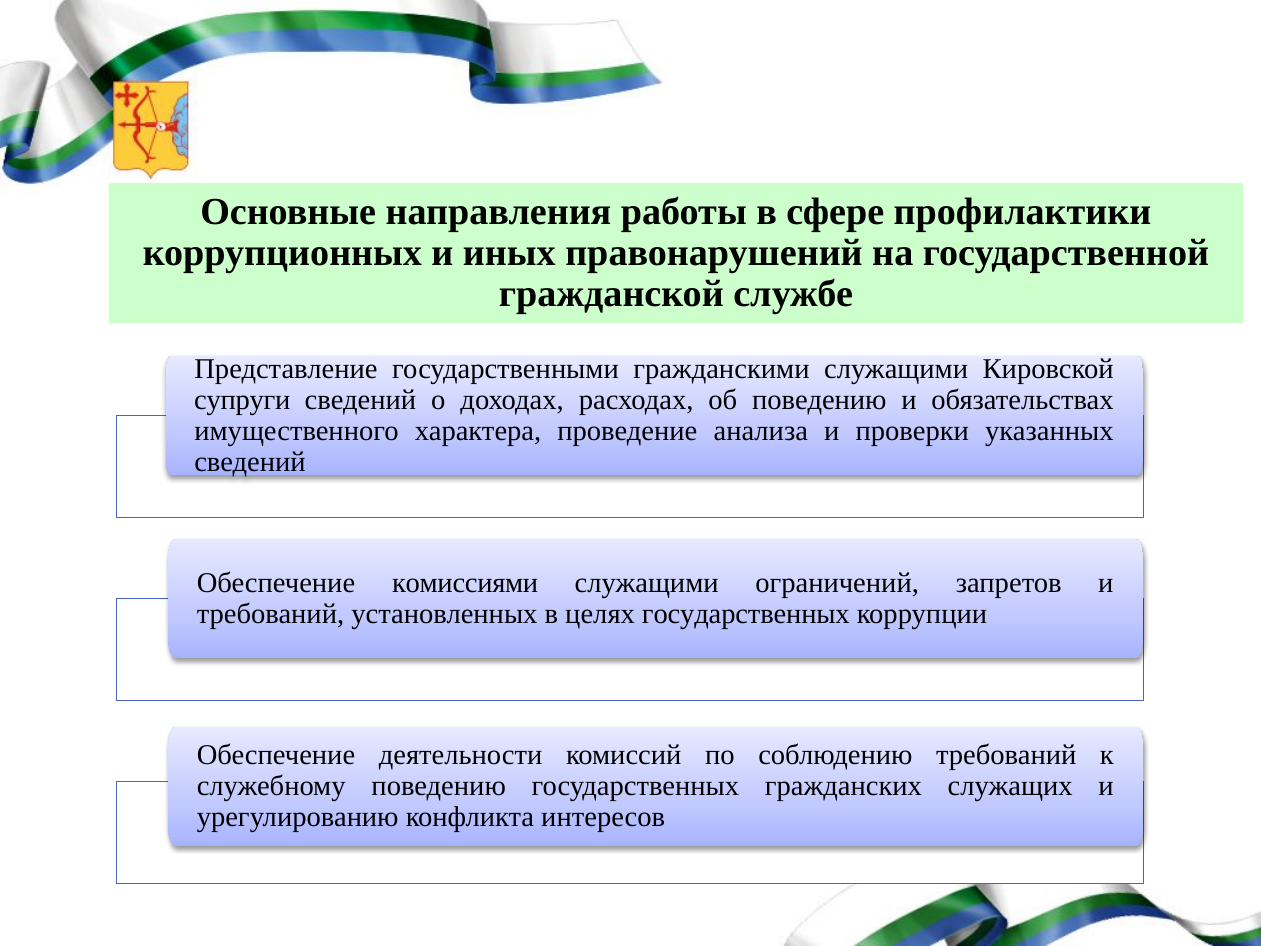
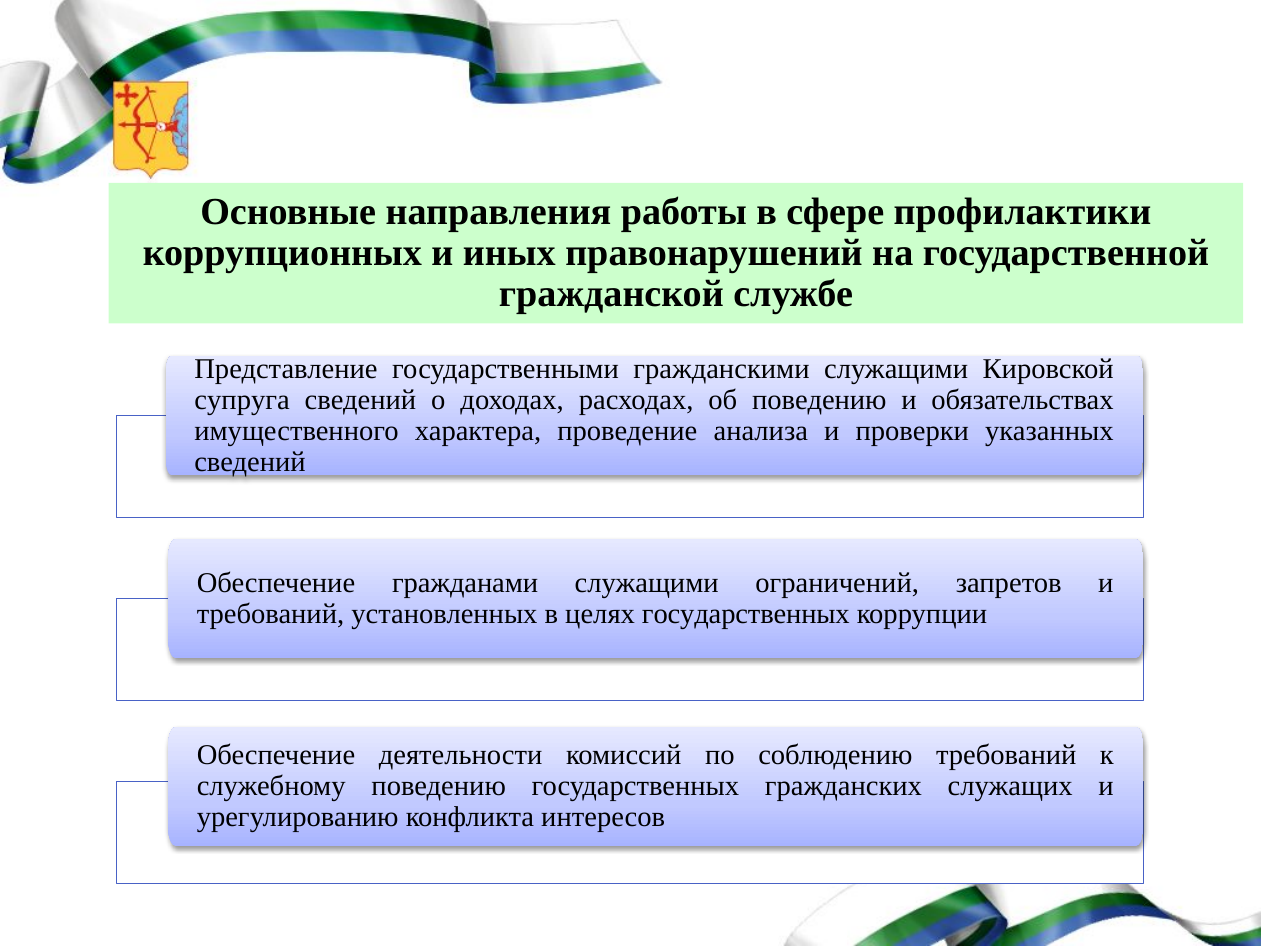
супруги: супруги -> супруга (242, 400)
комиссиями: комиссиями -> гражданами (465, 583)
